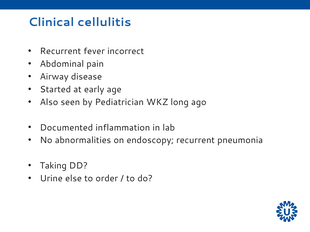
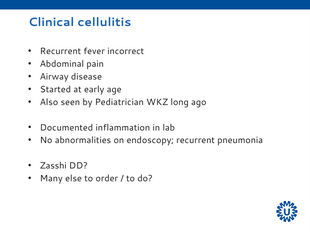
Taking: Taking -> Zasshi (53, 166)
Urine: Urine -> Many (51, 179)
